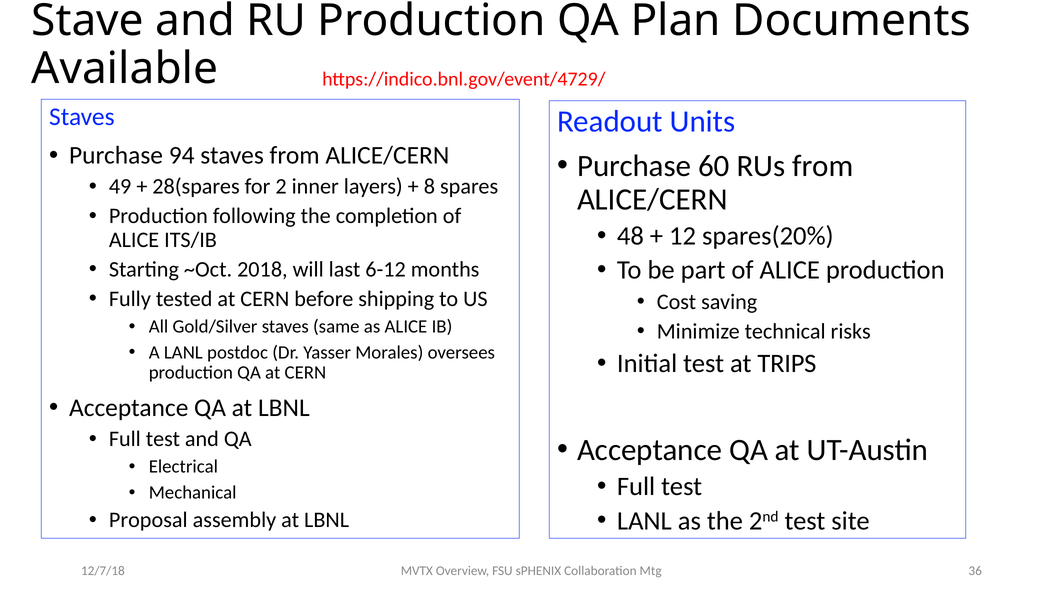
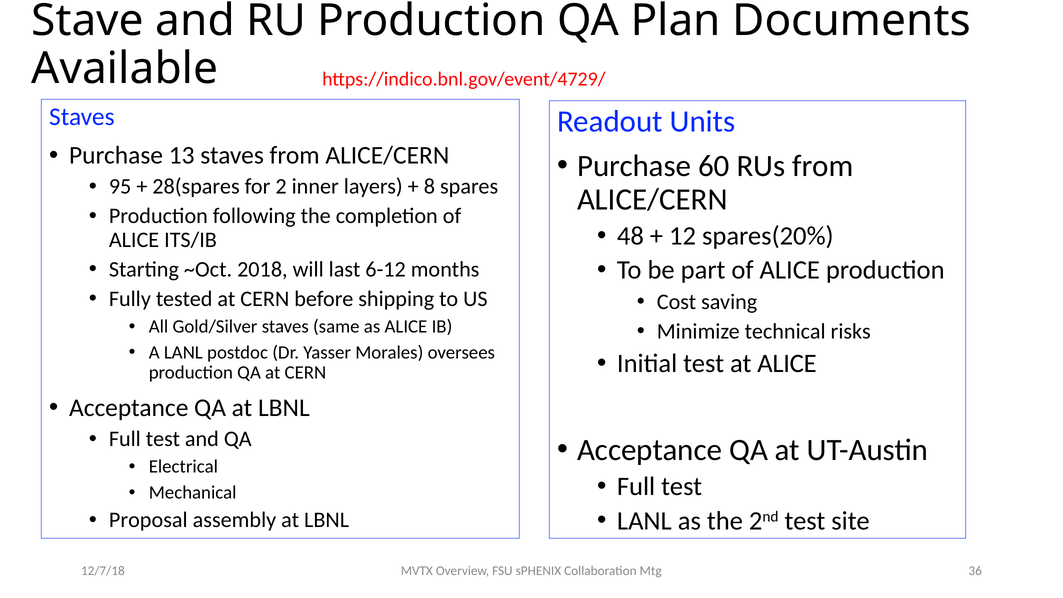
94: 94 -> 13 (182, 155)
49: 49 -> 95 (120, 187)
at TRIPS: TRIPS -> ALICE (787, 363)
